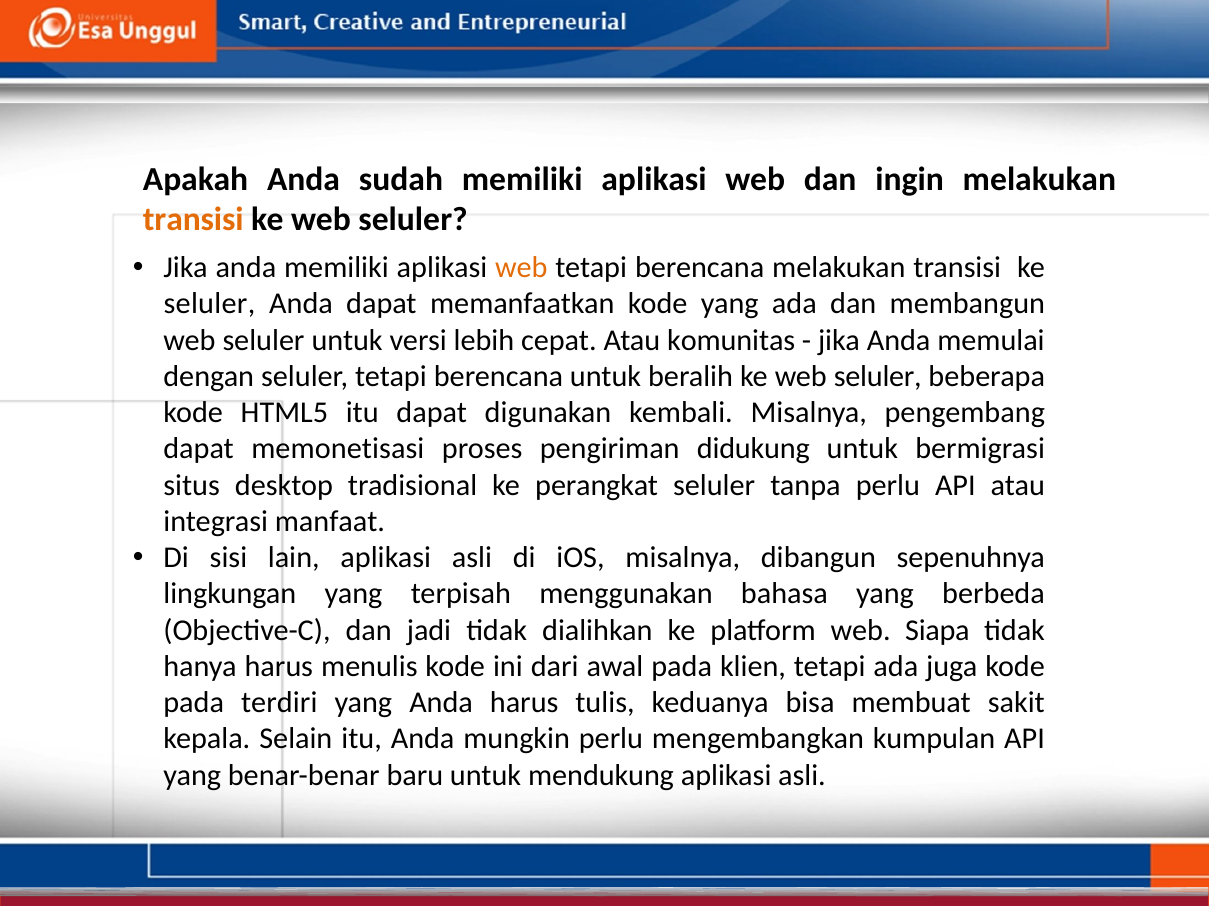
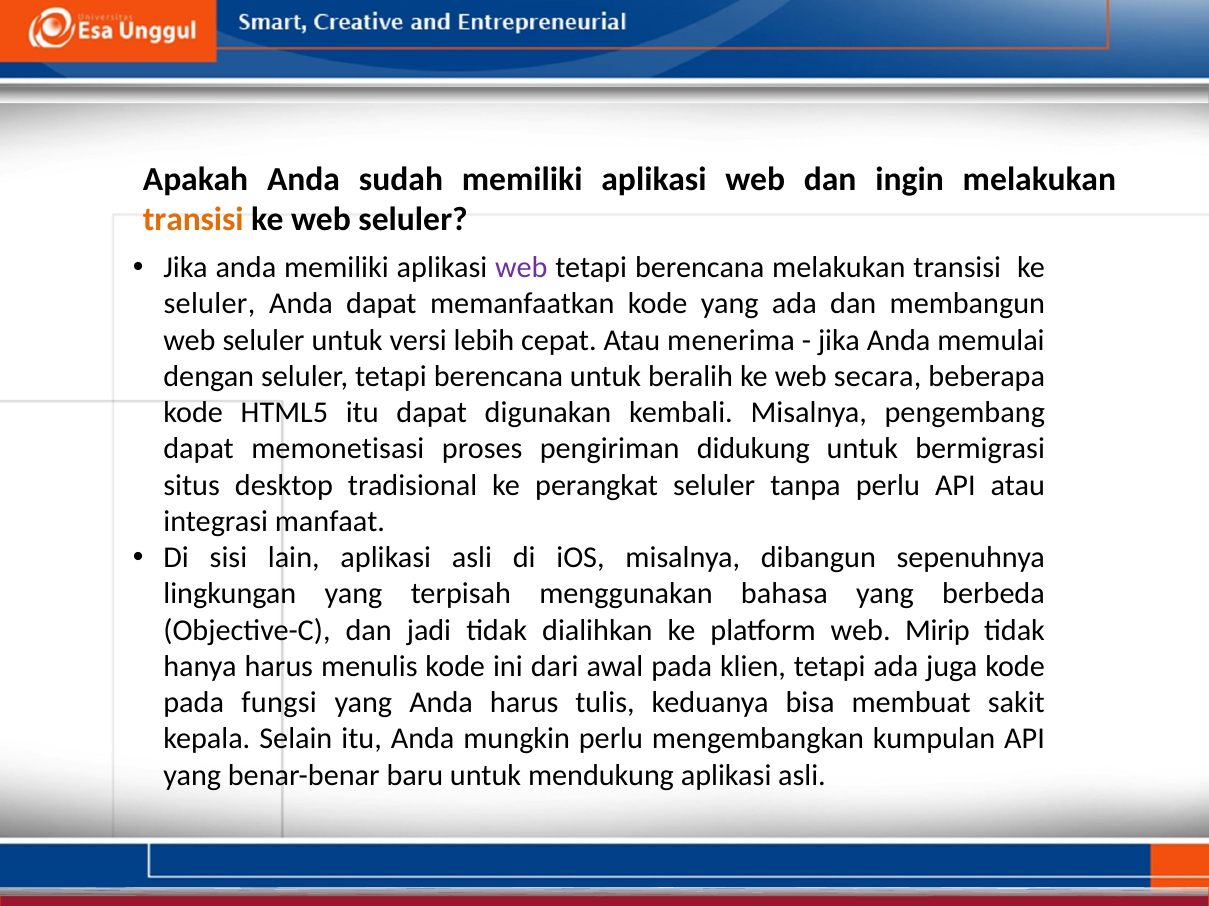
web colour: orange -> purple (521, 268)
komunitas: komunitas -> menerima (731, 340)
beralih ke web seluler: seluler -> secara (878, 377)
Siapa: Siapa -> Mirip (937, 631)
terdiri: terdiri -> fungsi (279, 703)
